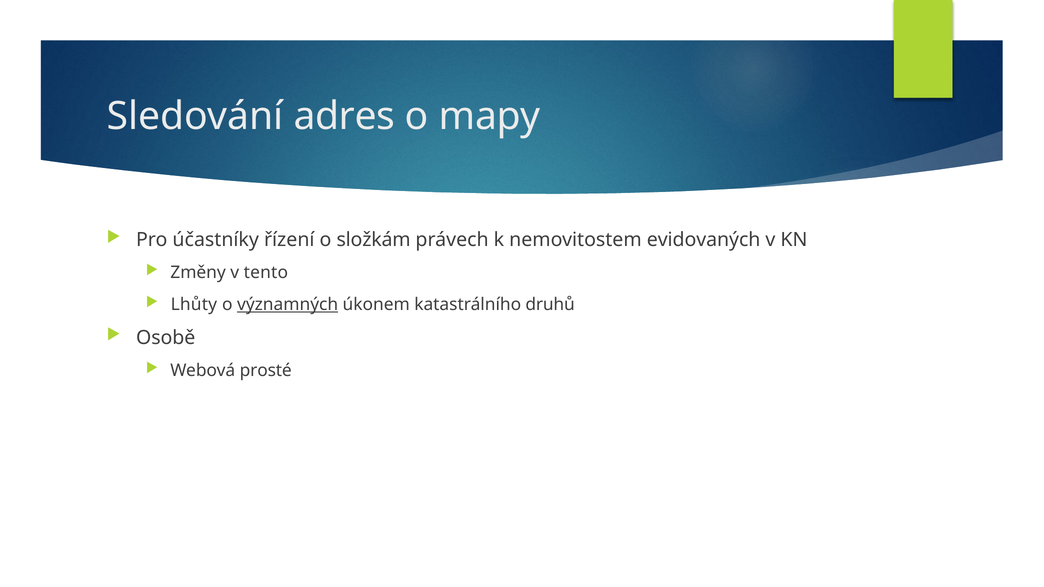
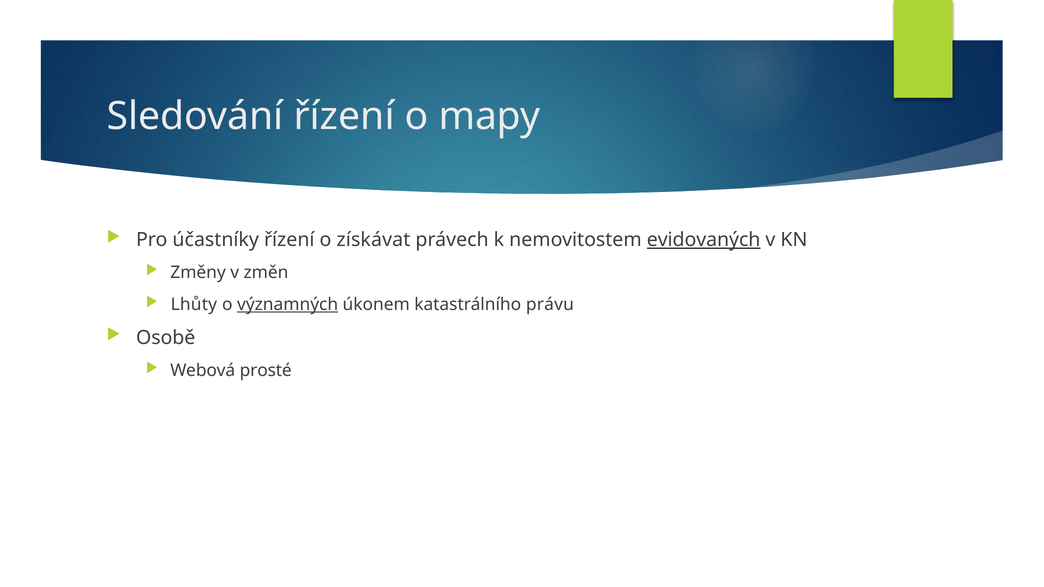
Sledování adres: adres -> řízení (344, 116)
složkám: složkám -> získávat (373, 240)
evidovaných underline: none -> present (704, 240)
tento: tento -> změn (266, 273)
druhů: druhů -> právu (550, 305)
